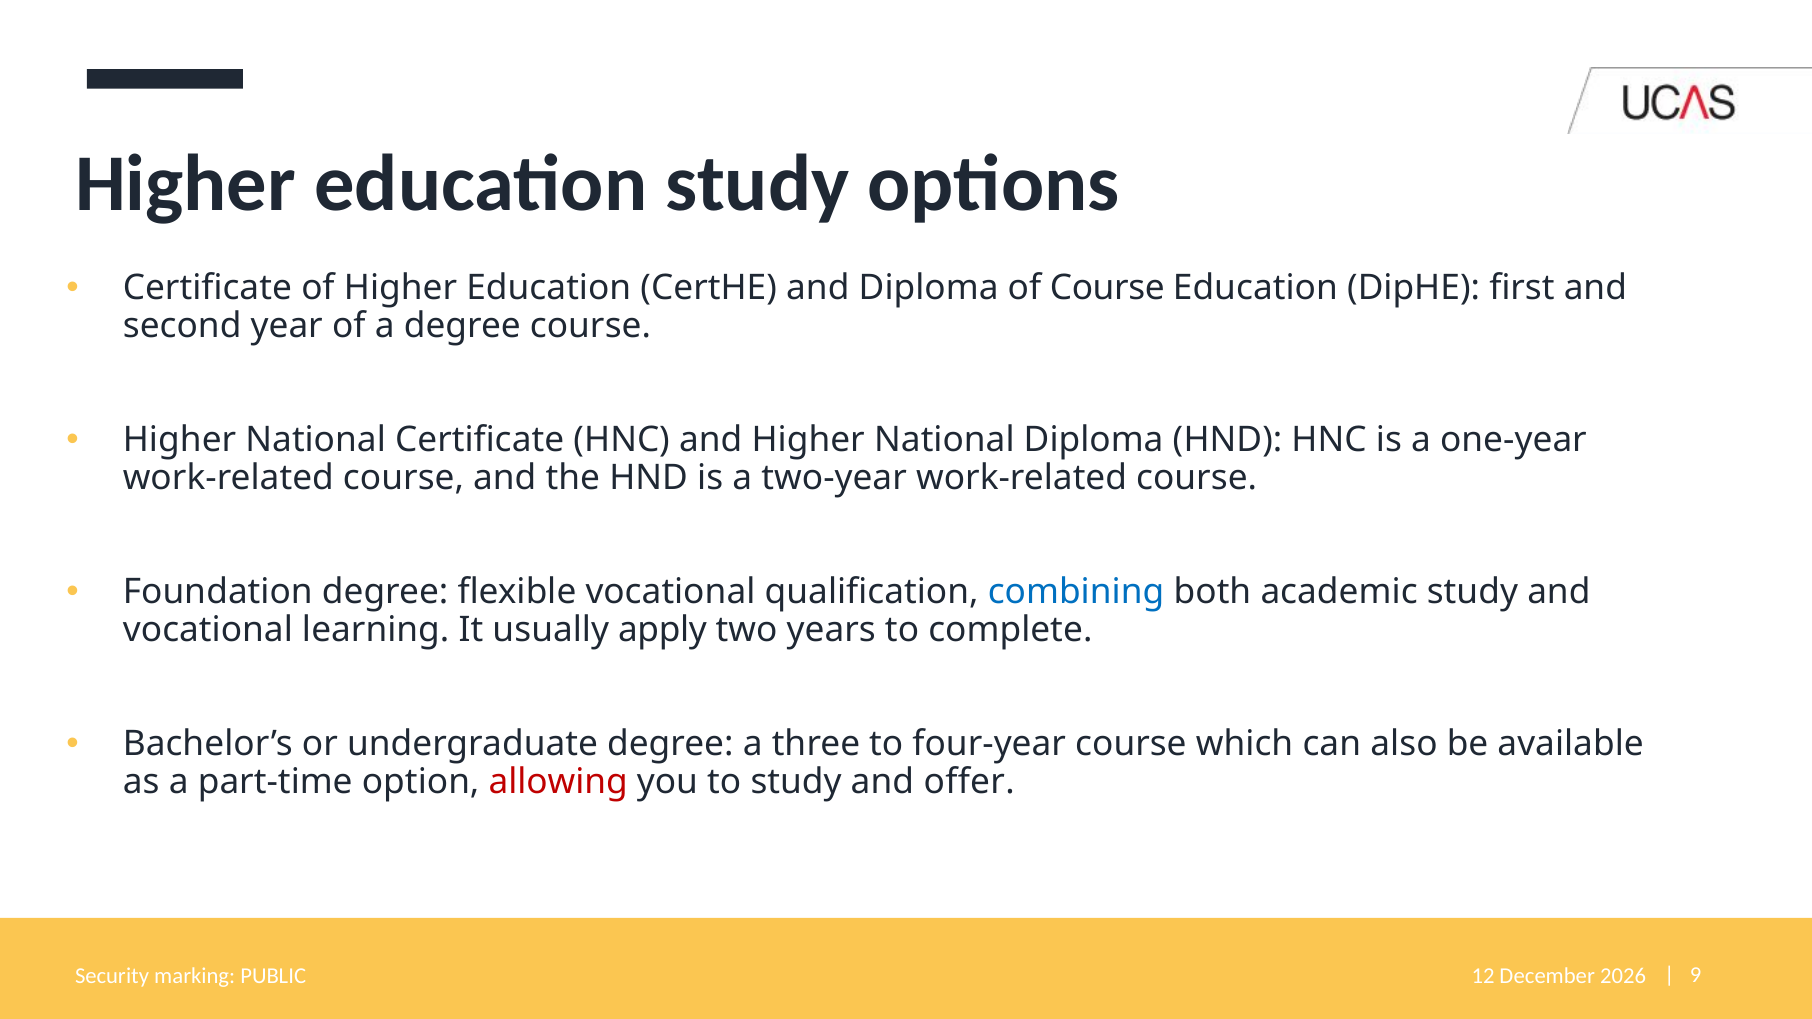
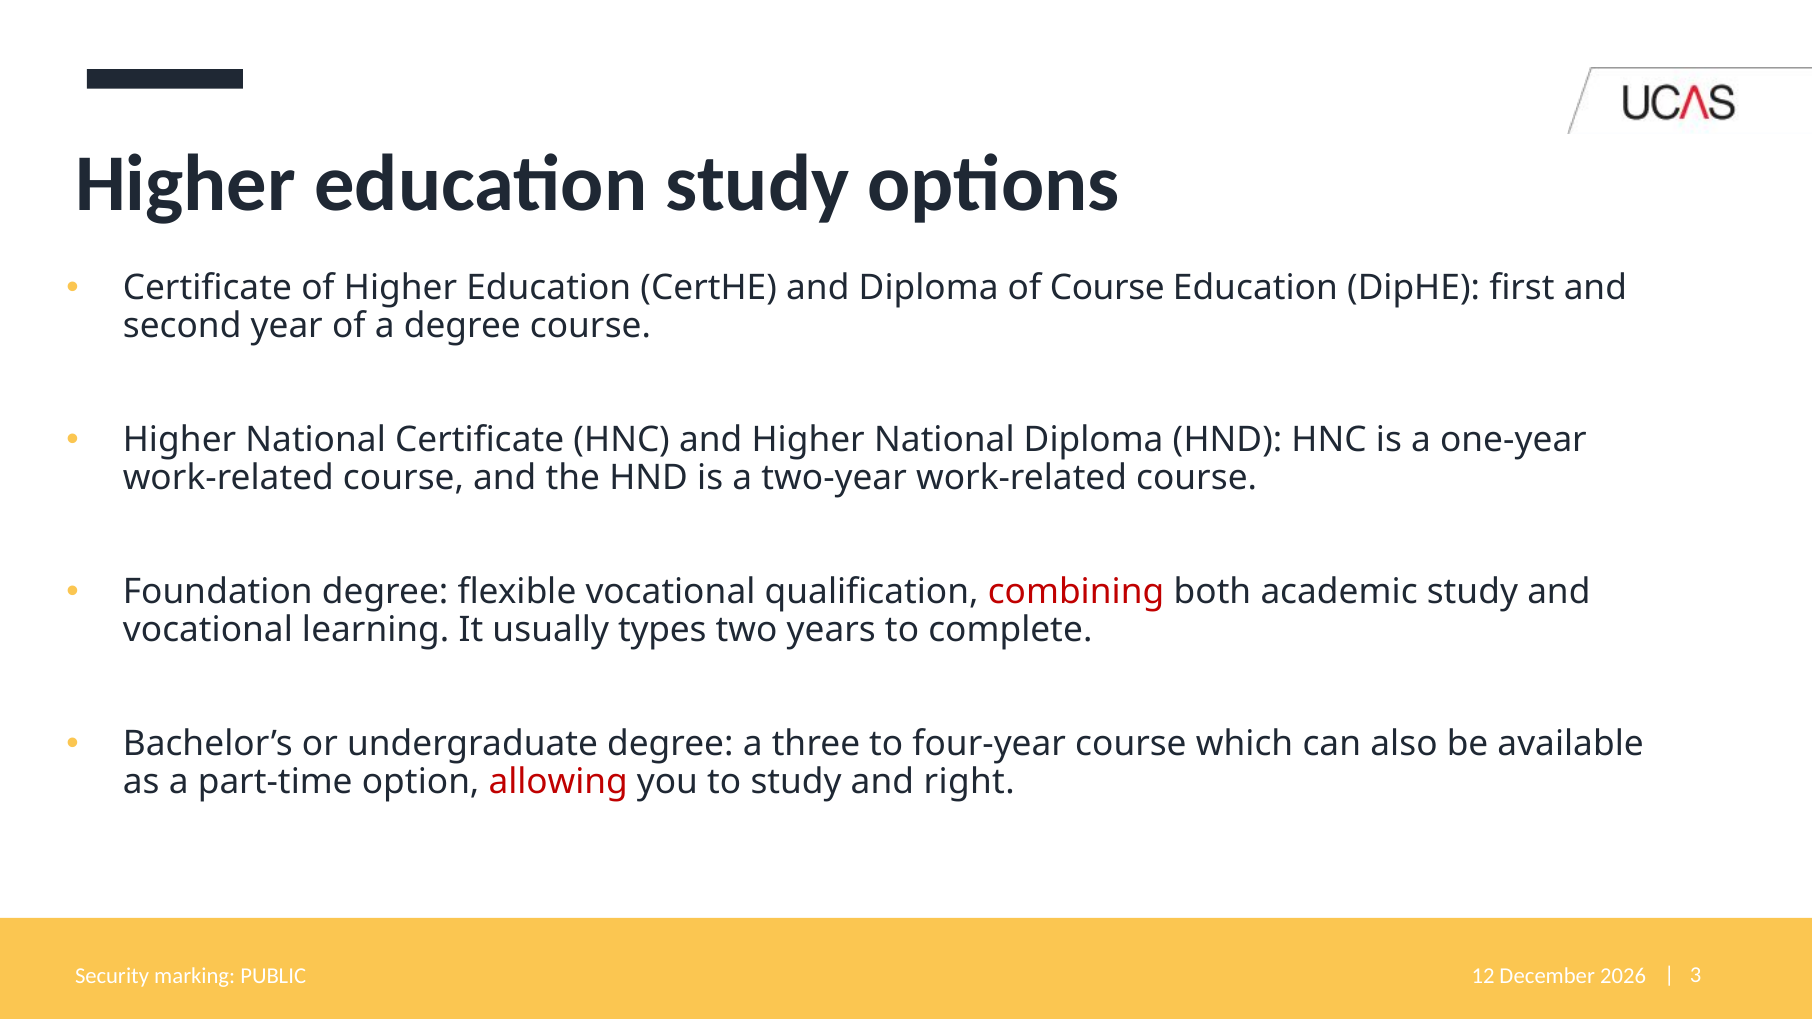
combining colour: blue -> red (1076, 592)
apply: apply -> types (662, 630)
offer: offer -> right (969, 782)
9: 9 -> 3 (1696, 976)
